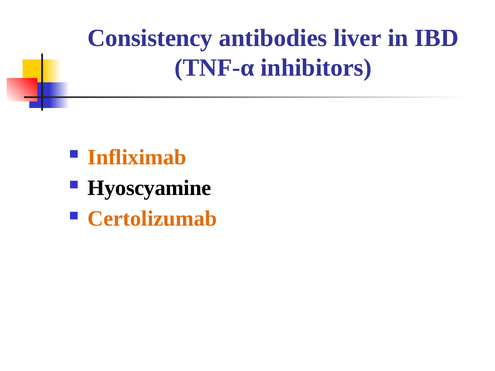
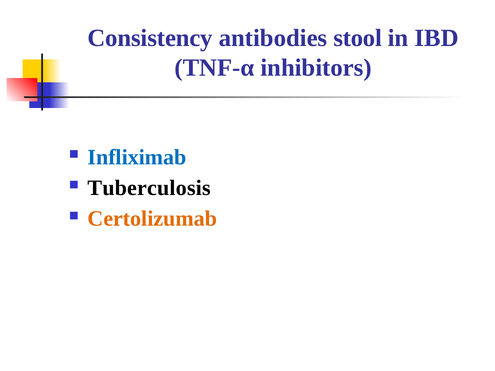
liver: liver -> stool (358, 38)
Infliximab colour: orange -> blue (137, 157)
Hyoscyamine: Hyoscyamine -> Tuberculosis (149, 188)
